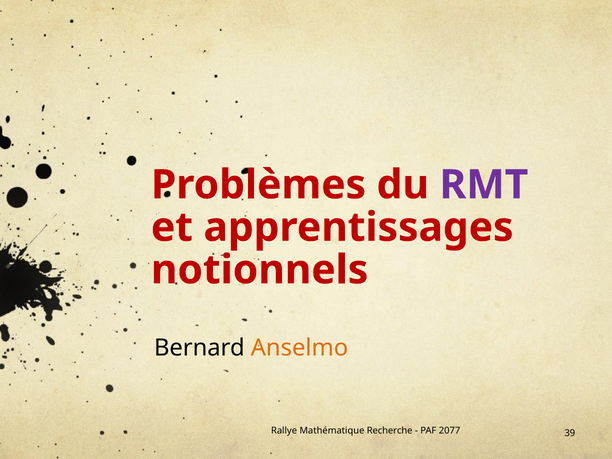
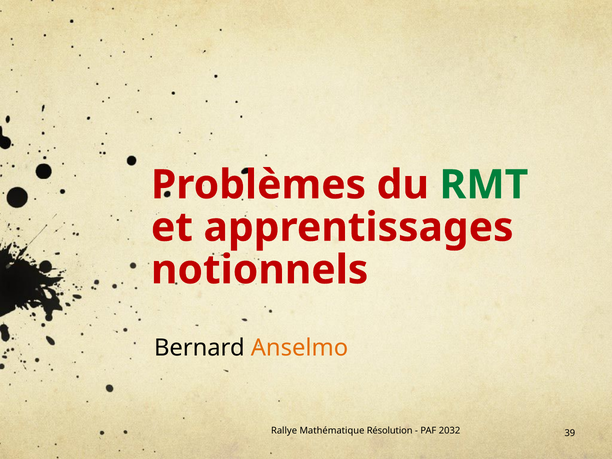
RMT colour: purple -> green (484, 185)
Recherche: Recherche -> Résolution (390, 431)
2077: 2077 -> 2032 (450, 431)
